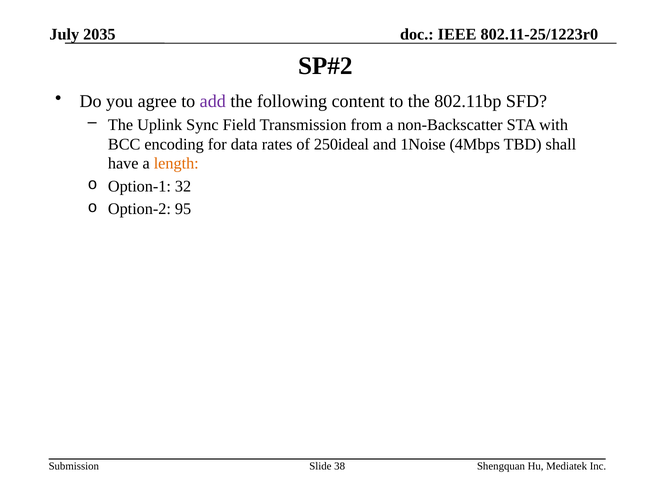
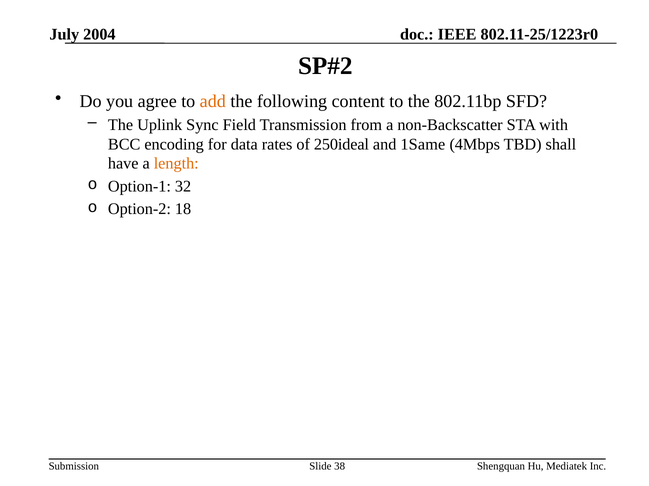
2035: 2035 -> 2004 (99, 35)
add colour: purple -> orange (213, 101)
1Noise: 1Noise -> 1Same (423, 144)
95: 95 -> 18 (183, 209)
